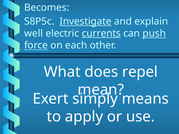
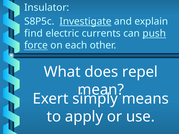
Becomes: Becomes -> Insulator (47, 8)
well: well -> find (34, 33)
currents underline: present -> none (101, 33)
